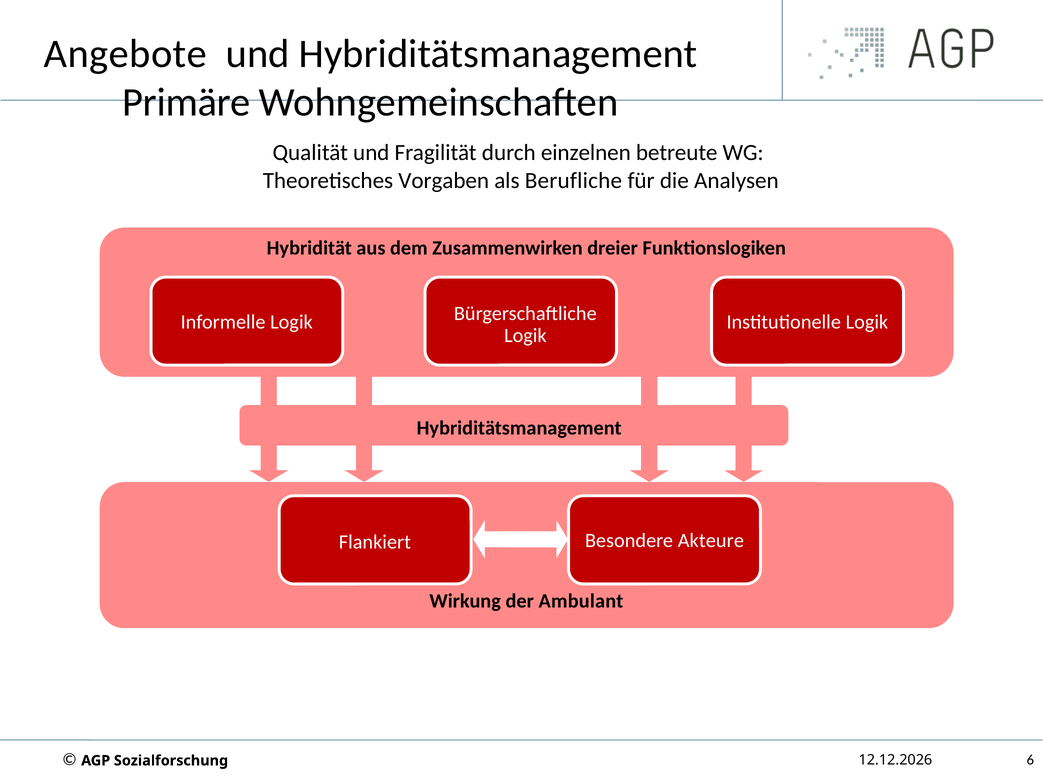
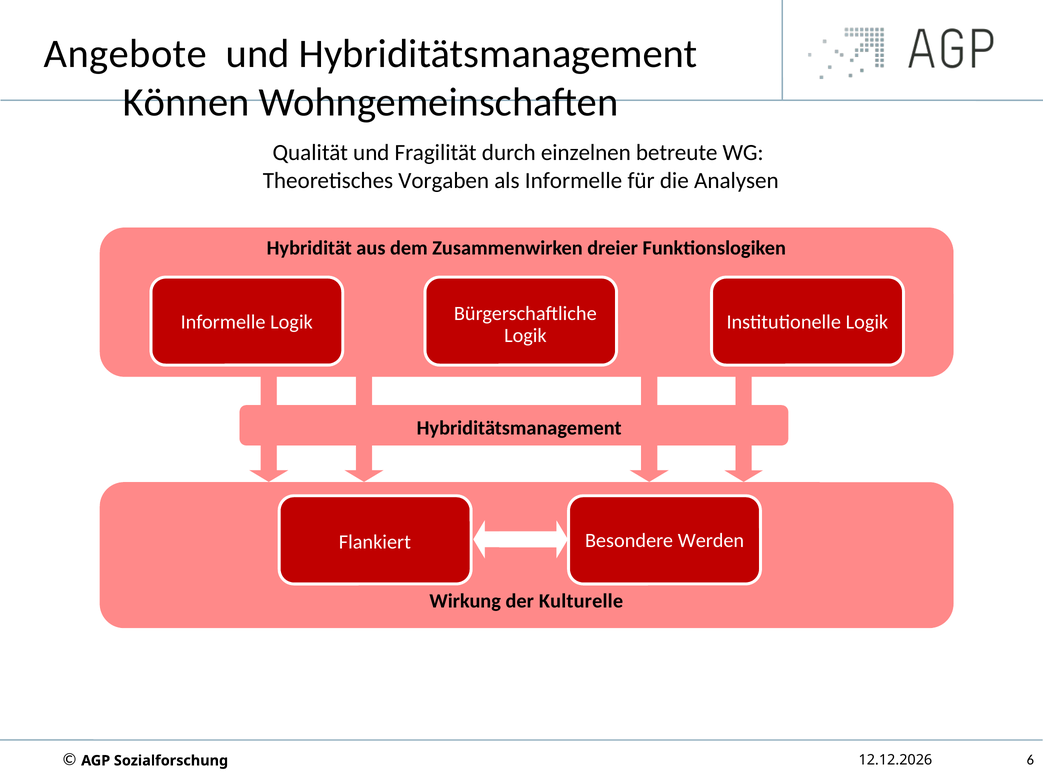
Primäre: Primäre -> Können (186, 102)
als Berufliche: Berufliche -> Informelle (574, 181)
Akteure: Akteure -> Werden (711, 541)
Ambulant: Ambulant -> Kulturelle (581, 601)
